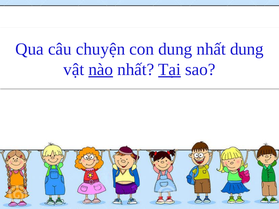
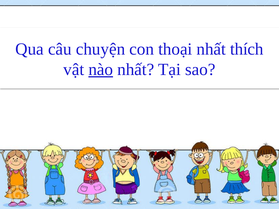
con dung: dung -> thoại (175, 49)
nhất dung: dung -> thích (247, 49)
Tại underline: present -> none (169, 70)
